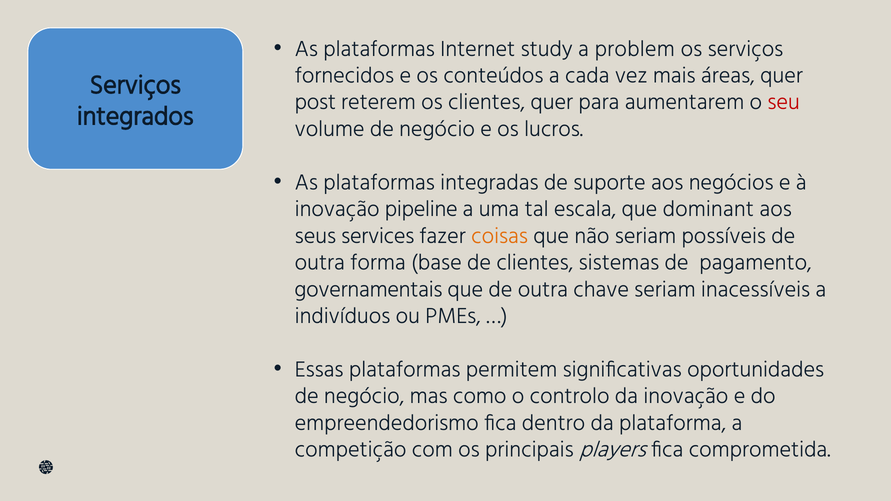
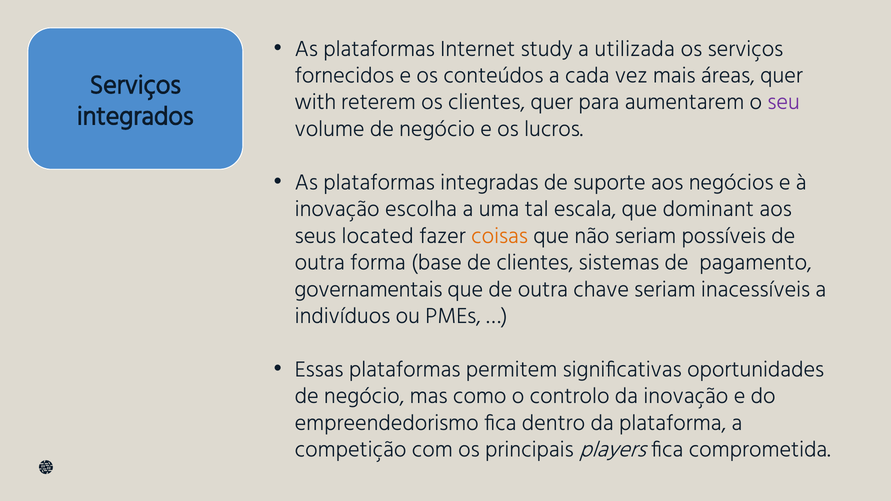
problem: problem -> utilizada (635, 49)
post: post -> with (315, 102)
seu colour: red -> purple (784, 102)
pipeline: pipeline -> escolha (421, 209)
services: services -> located (378, 236)
